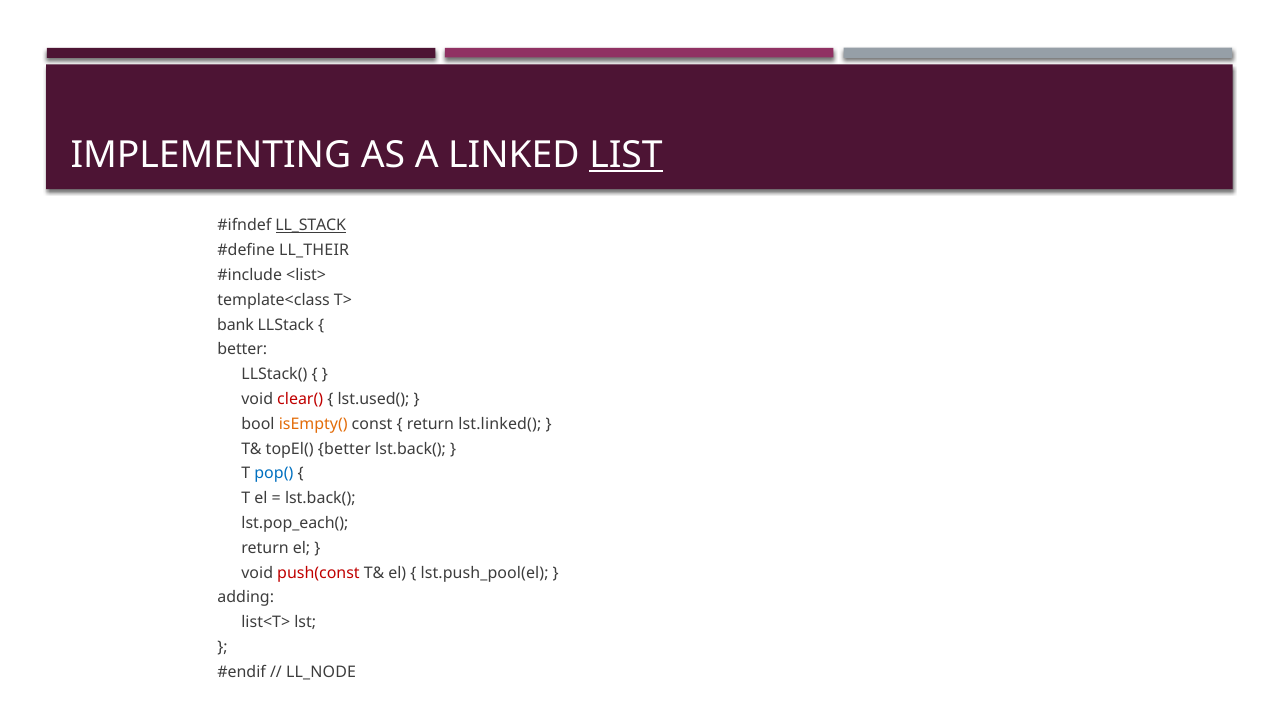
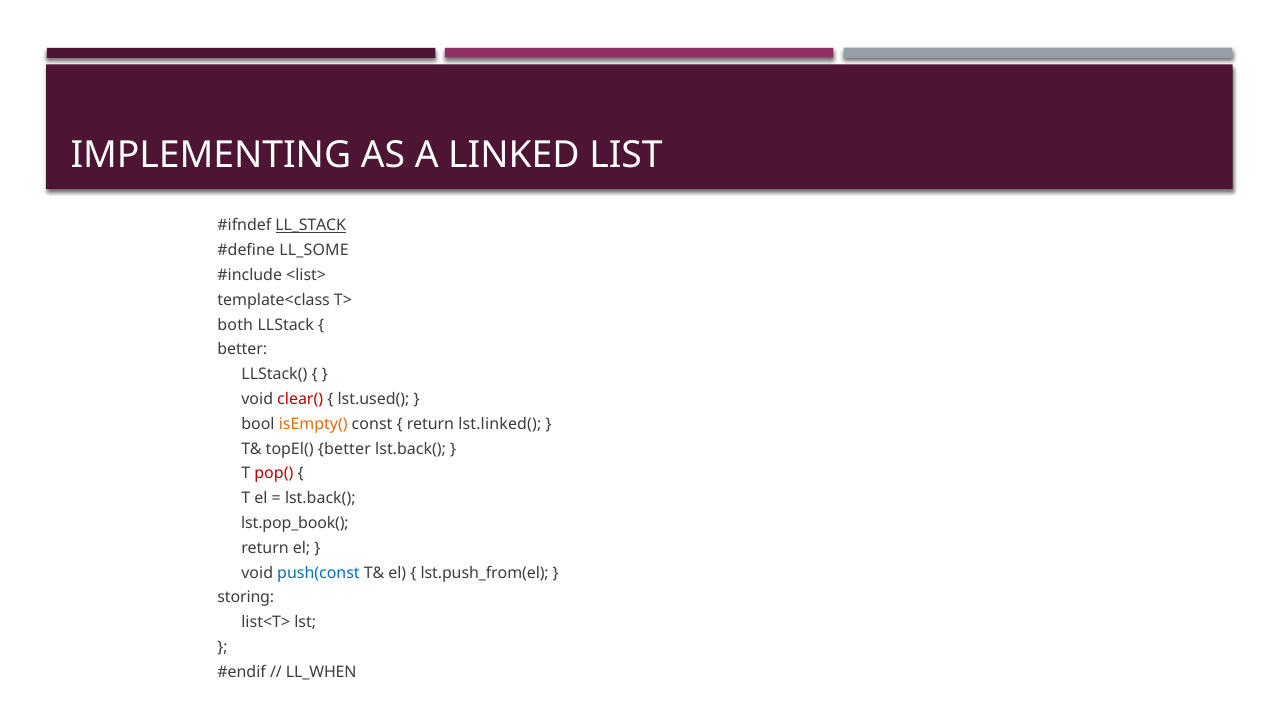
LIST underline: present -> none (626, 155)
LL_THEIR: LL_THEIR -> LL_SOME (314, 251)
bank: bank -> both (235, 325)
pop( colour: blue -> red (274, 474)
lst.pop_each(: lst.pop_each( -> lst.pop_book( (295, 523)
push(const colour: red -> blue (318, 573)
lst.push_pool(el: lst.push_pool(el -> lst.push_from(el (485, 573)
adding: adding -> storing (246, 598)
LL_NODE: LL_NODE -> LL_WHEN (321, 672)
